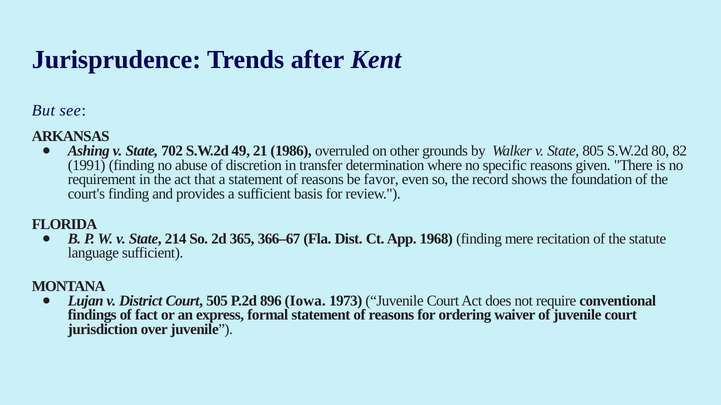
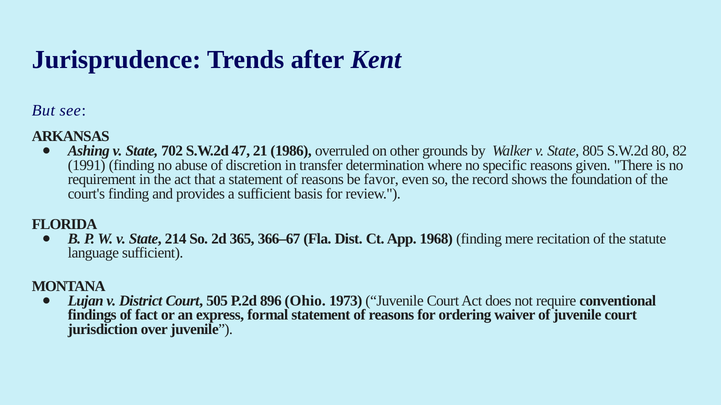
49: 49 -> 47 (241, 151)
Iowa: Iowa -> Ohio (305, 301)
